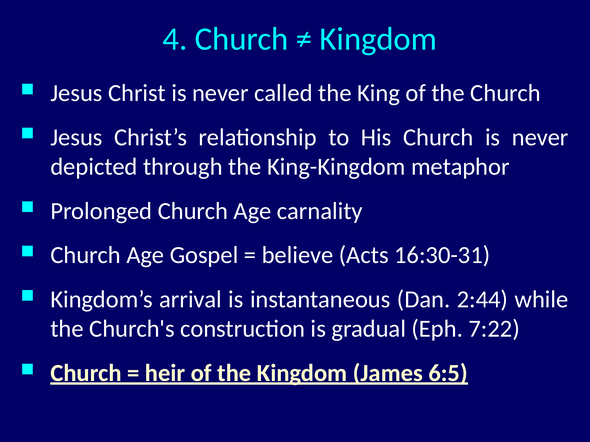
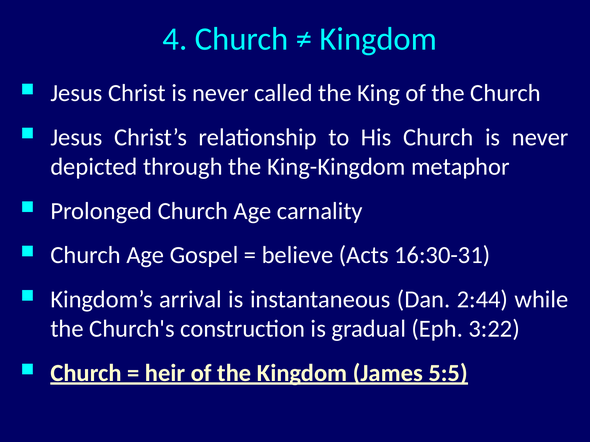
7:22: 7:22 -> 3:22 (494, 329)
6:5: 6:5 -> 5:5 (448, 373)
